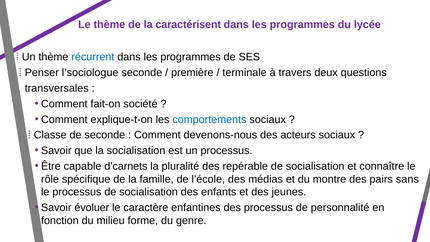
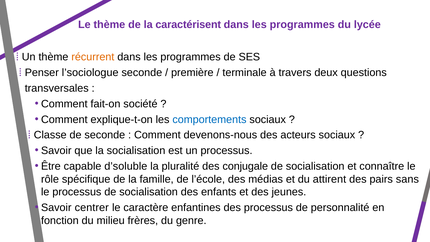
récurrent colour: blue -> orange (93, 57)
d’carnets: d’carnets -> d’soluble (126, 166)
repérable: repérable -> conjugale (245, 166)
montre: montre -> attirent (329, 179)
évoluer: évoluer -> centrer (92, 208)
forme: forme -> frères (143, 220)
